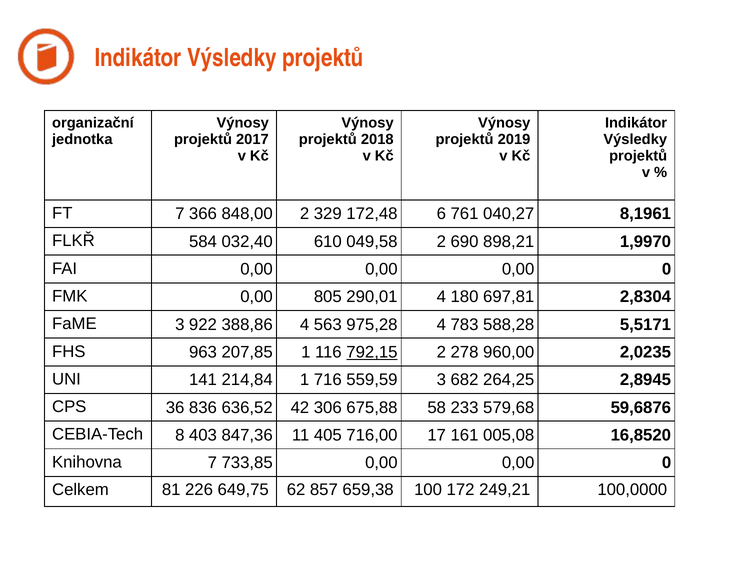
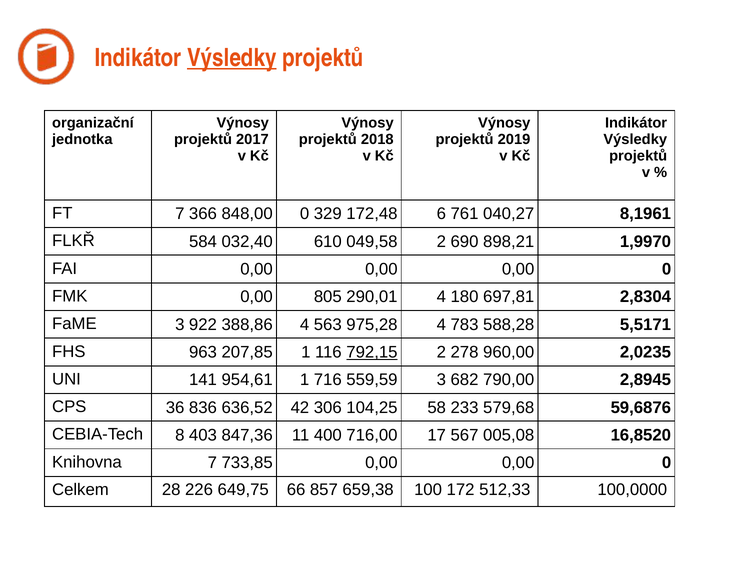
Výsledky underline: none -> present (232, 58)
848,00 2: 2 -> 0 (305, 214)
214,84: 214,84 -> 954,61 (247, 380)
264,25: 264,25 -> 790,00 (509, 380)
675,88: 675,88 -> 104,25 (372, 408)
405: 405 -> 400 (328, 435)
161: 161 -> 567 (464, 435)
81: 81 -> 28 (171, 490)
62: 62 -> 66 (296, 490)
249,21: 249,21 -> 512,33 (505, 490)
